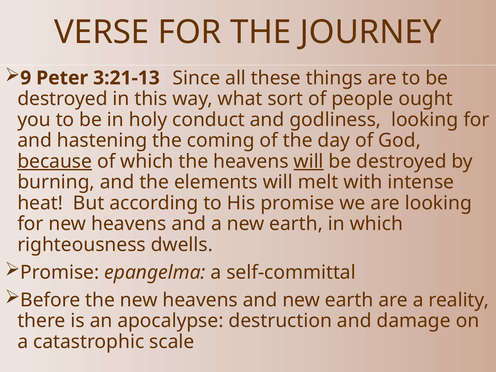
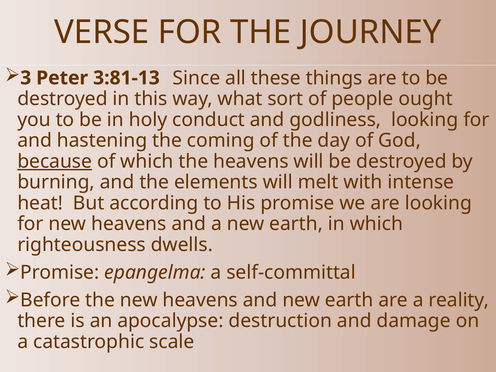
9: 9 -> 3 (26, 78)
3:21-13: 3:21-13 -> 3:81-13 (126, 78)
will underline: present -> none (309, 161)
